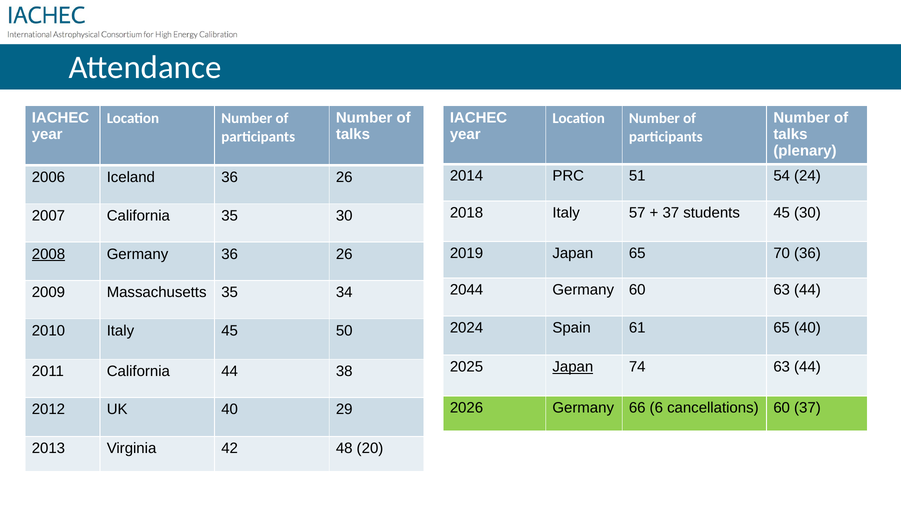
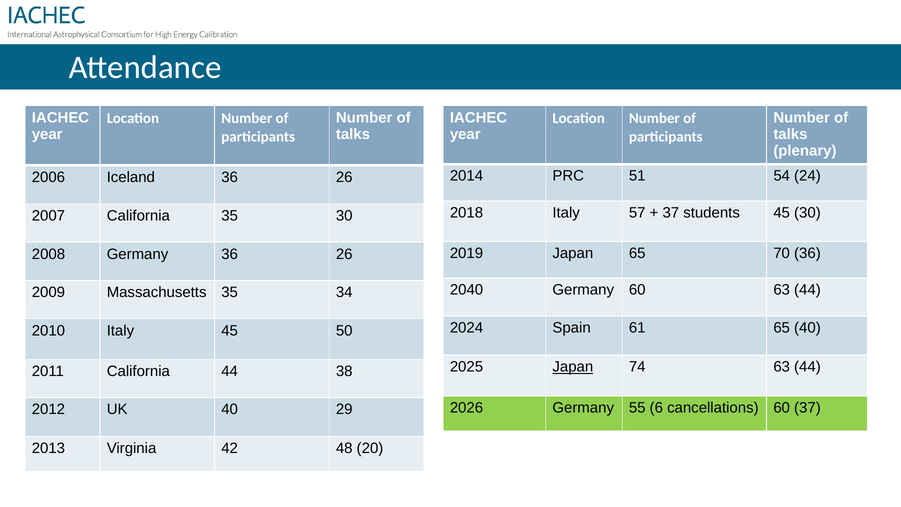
2008 underline: present -> none (49, 254)
2044: 2044 -> 2040 (467, 290)
66: 66 -> 55 (637, 408)
